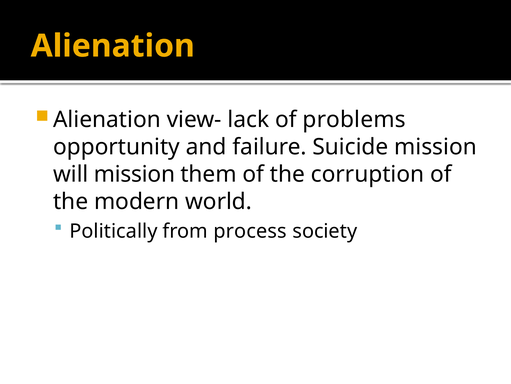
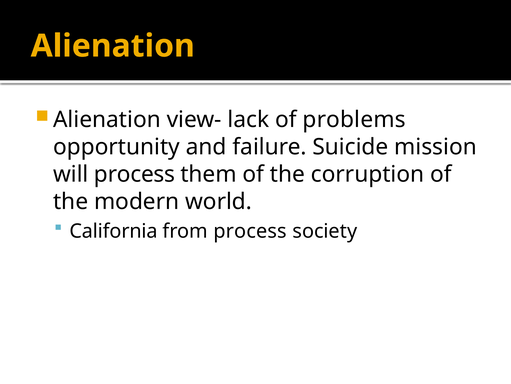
will mission: mission -> process (135, 174)
Politically: Politically -> California (114, 231)
